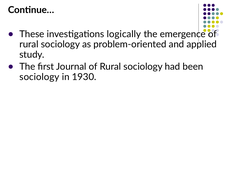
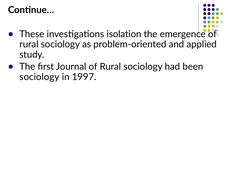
logically: logically -> isolation (124, 34)
1930: 1930 -> 1997 (84, 77)
